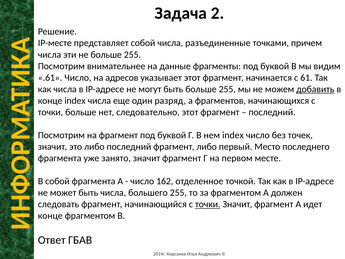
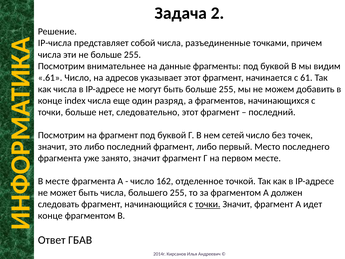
IP-месте: IP-месте -> IP-числа (55, 43)
добавить underline: present -> none (315, 89)
нем index: index -> сетей (233, 135)
В собой: собой -> месте (57, 181)
